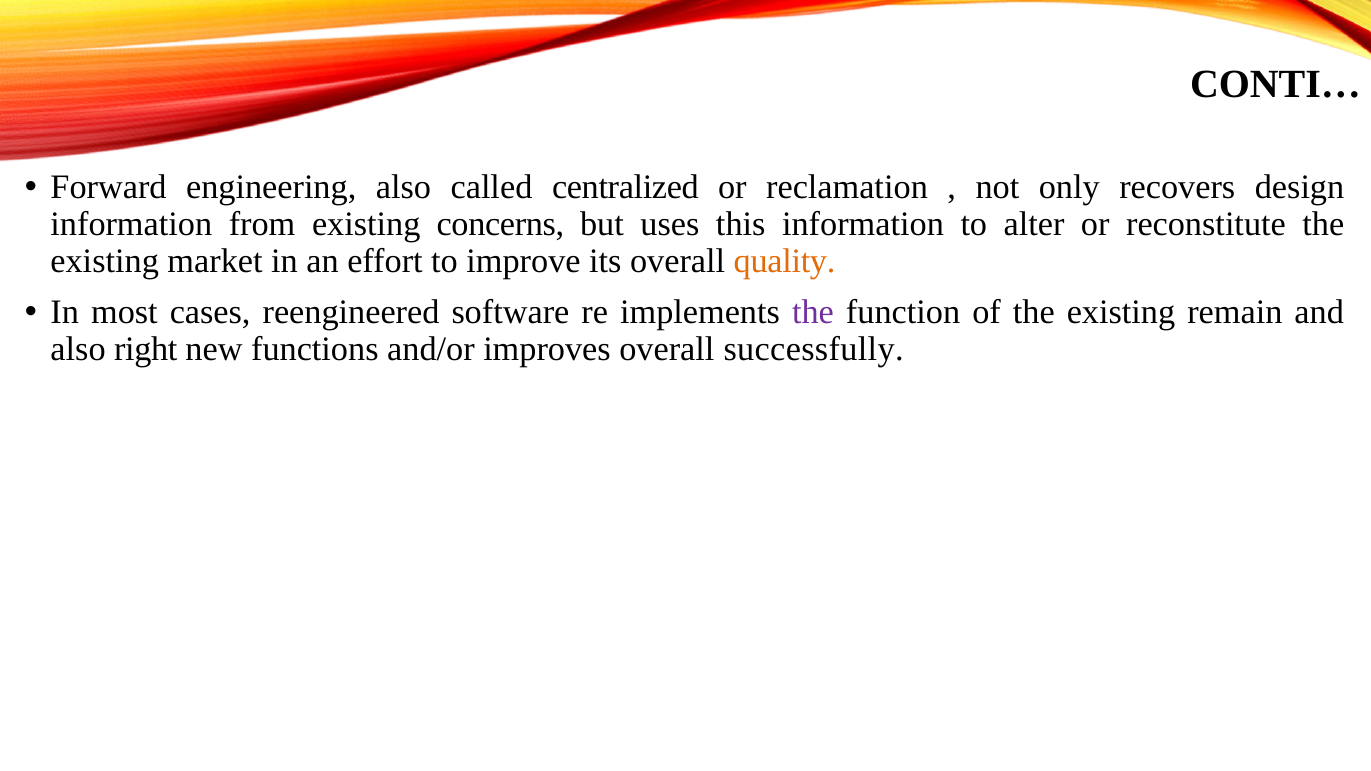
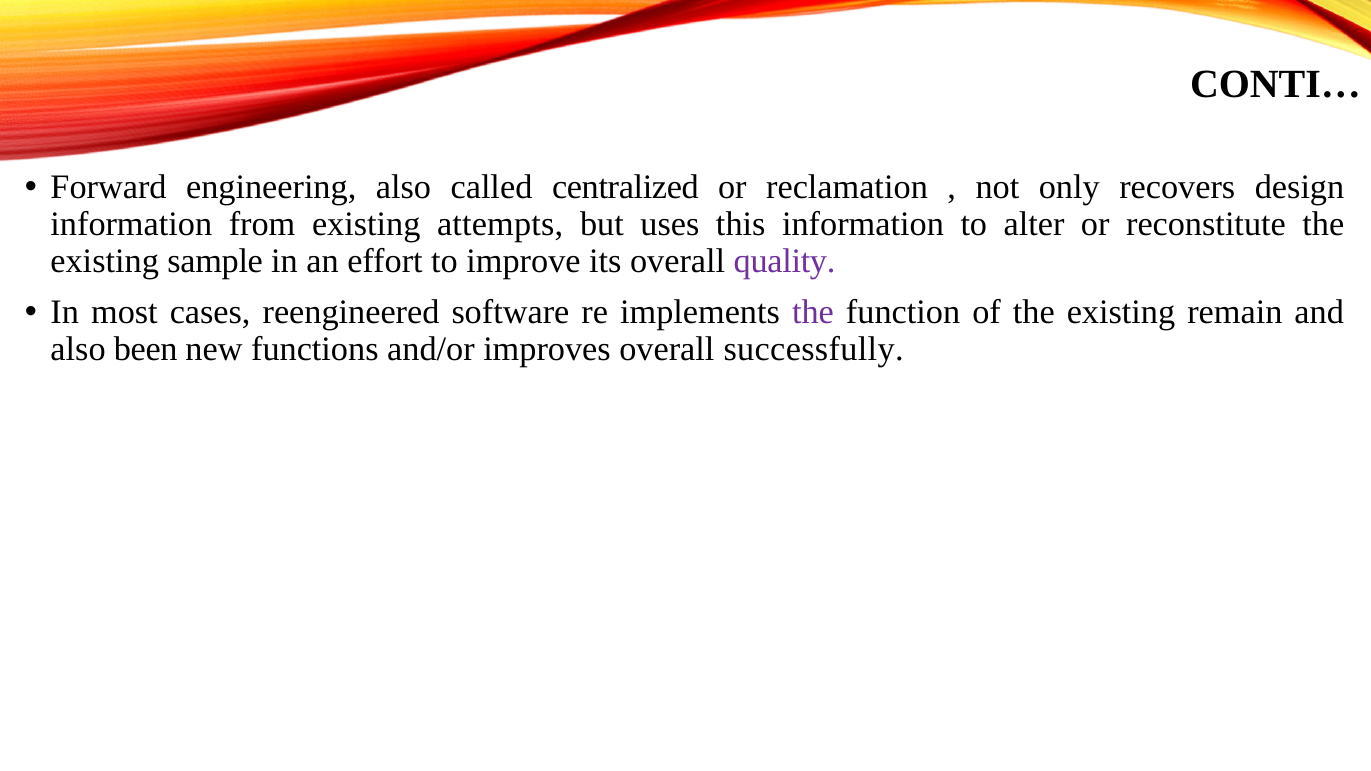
concerns: concerns -> attempts (500, 224)
market: market -> sample (215, 261)
quality colour: orange -> purple (785, 261)
right: right -> been (146, 349)
